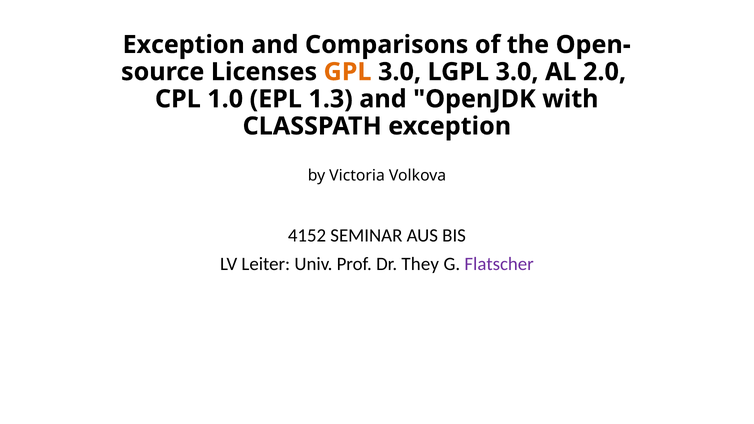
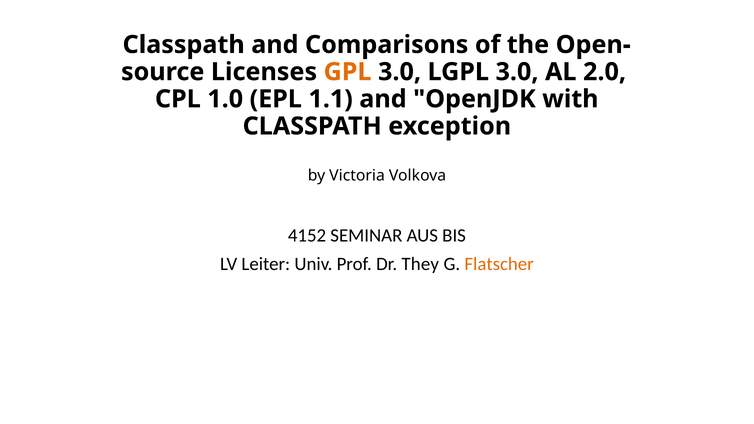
Exception: Exception -> Classpath (184, 45)
1.3: 1.3 -> 1.1 (331, 99)
Flatscher colour: purple -> orange (499, 264)
